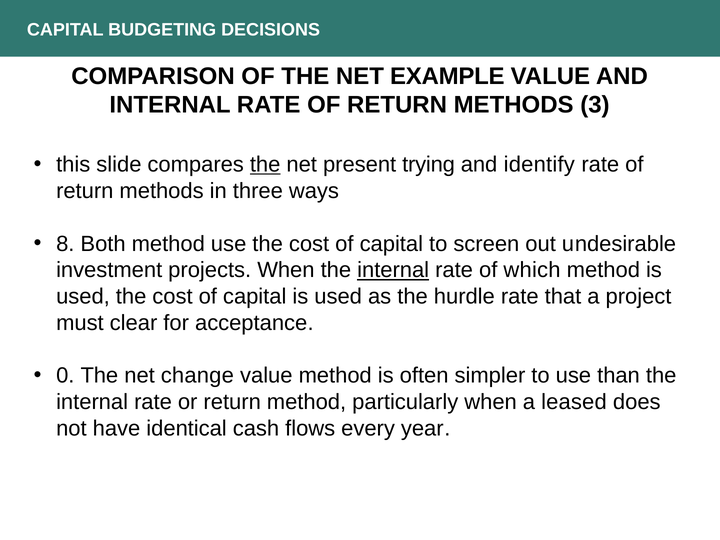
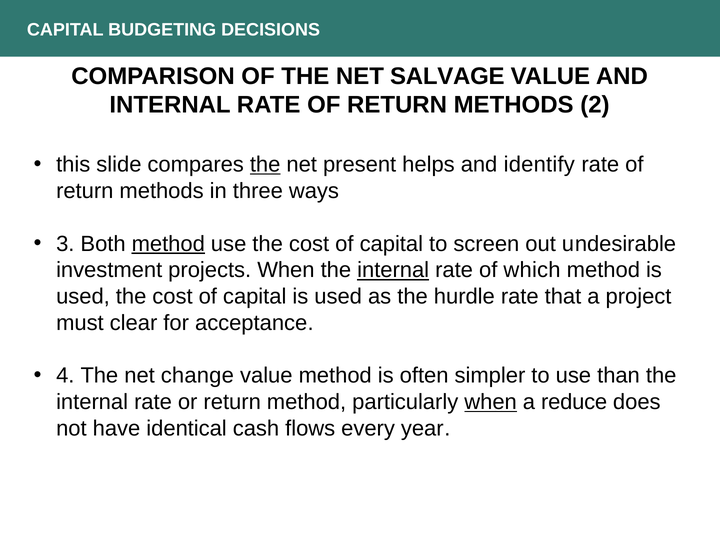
EXAMPLE: EXAMPLE -> SALVAGE (447, 76)
3: 3 -> 2 (595, 105)
trying: trying -> helps (428, 165)
8: 8 -> 3 (65, 244)
method underline: none -> present (168, 244)
0: 0 -> 4 (65, 376)
when underline: none -> present (491, 402)
leased: leased -> reduce (574, 402)
